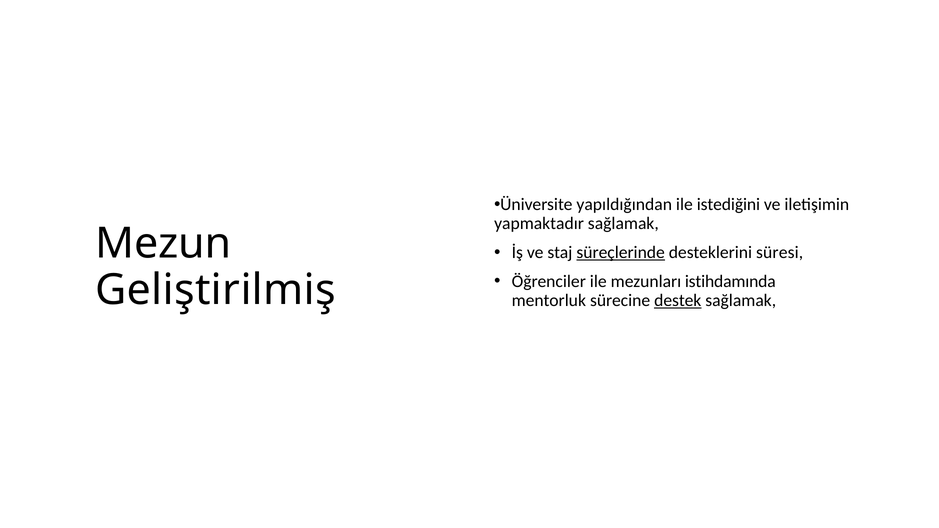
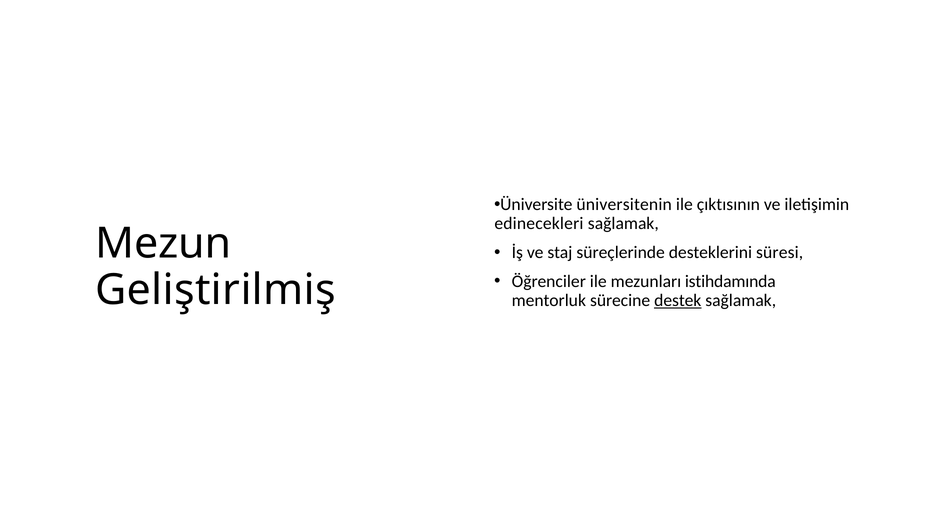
yapıldığından: yapıldığından -> üniversitenin (624, 205)
istediğini: istediğini -> çıktısının (728, 205)
yapmaktadır: yapmaktadır -> edinecekleri (539, 224)
süreçlerinde underline: present -> none (621, 253)
